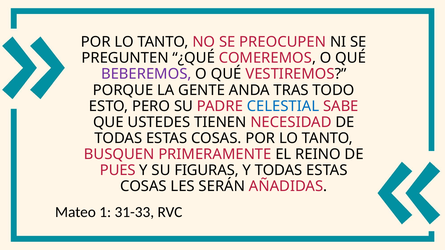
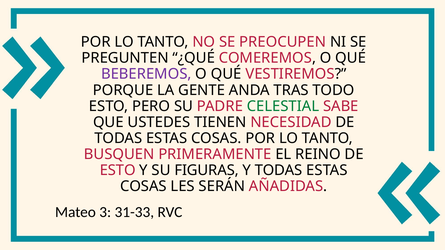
CELESTIAL colour: blue -> green (283, 106)
PUES: PUES -> ESTO (118, 170)
1: 1 -> 3 (105, 213)
